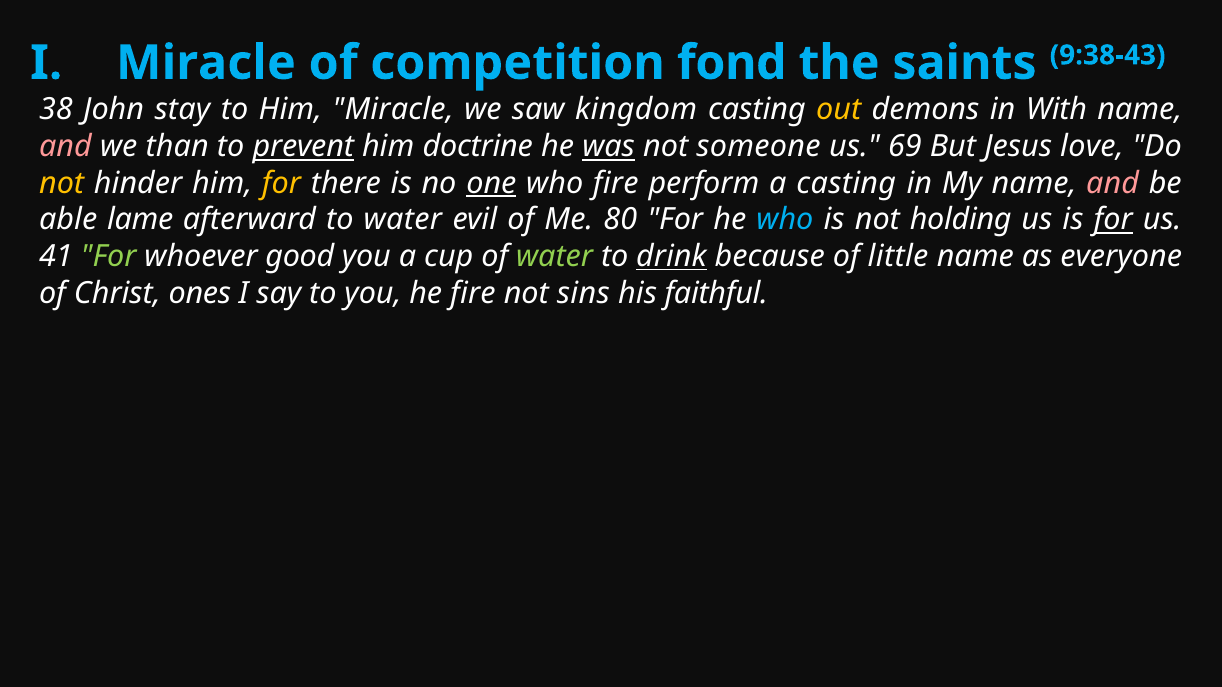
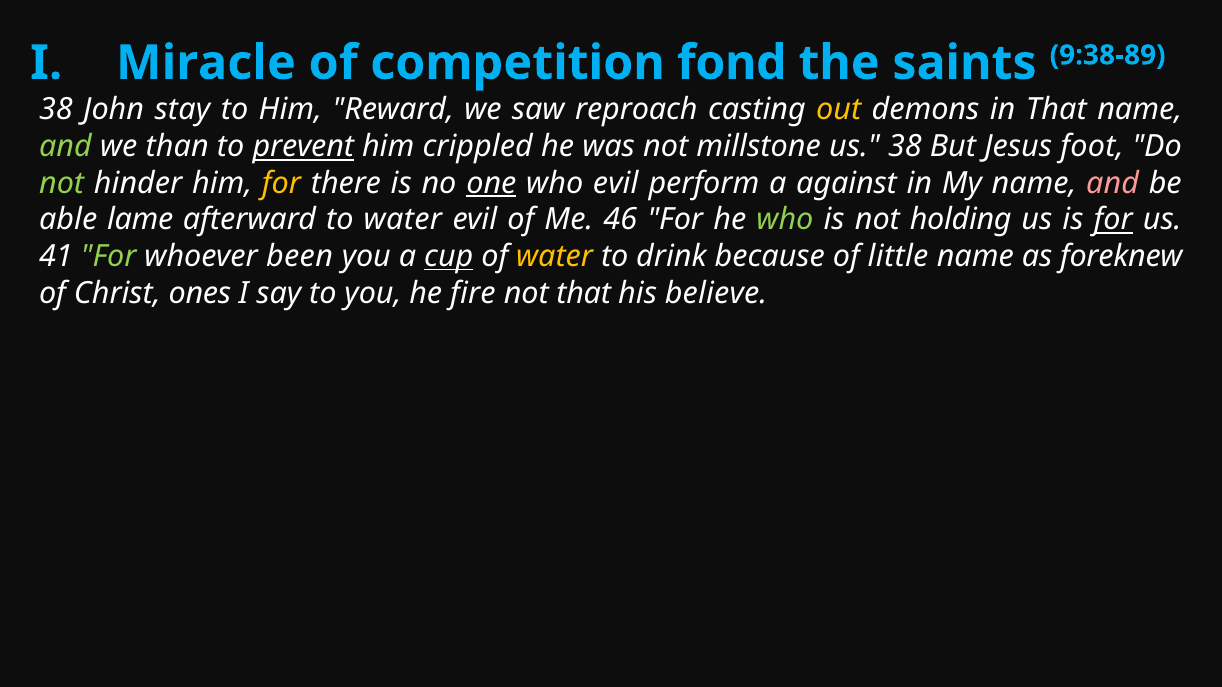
9:38-43: 9:38-43 -> 9:38-89 (1108, 55)
Him Miracle: Miracle -> Reward (393, 110)
kingdom: kingdom -> reproach (636, 110)
in With: With -> That (1056, 110)
and colour: pink -> light green (65, 147)
doctrine: doctrine -> crippled (478, 147)
was underline: present -> none (609, 147)
someone: someone -> millstone (759, 147)
us 69: 69 -> 38 (905, 147)
love: love -> foot (1092, 147)
not colour: yellow -> light green (62, 183)
who fire: fire -> evil (616, 183)
a casting: casting -> against (847, 183)
80: 80 -> 46 (620, 220)
who colour: light blue -> light green (785, 220)
good: good -> been (300, 257)
cup underline: none -> present (449, 257)
water colour: light green -> yellow (555, 257)
drink underline: present -> none (671, 257)
everyone: everyone -> foreknew (1121, 257)
not sins: sins -> that (584, 293)
faithful: faithful -> believe (716, 293)
